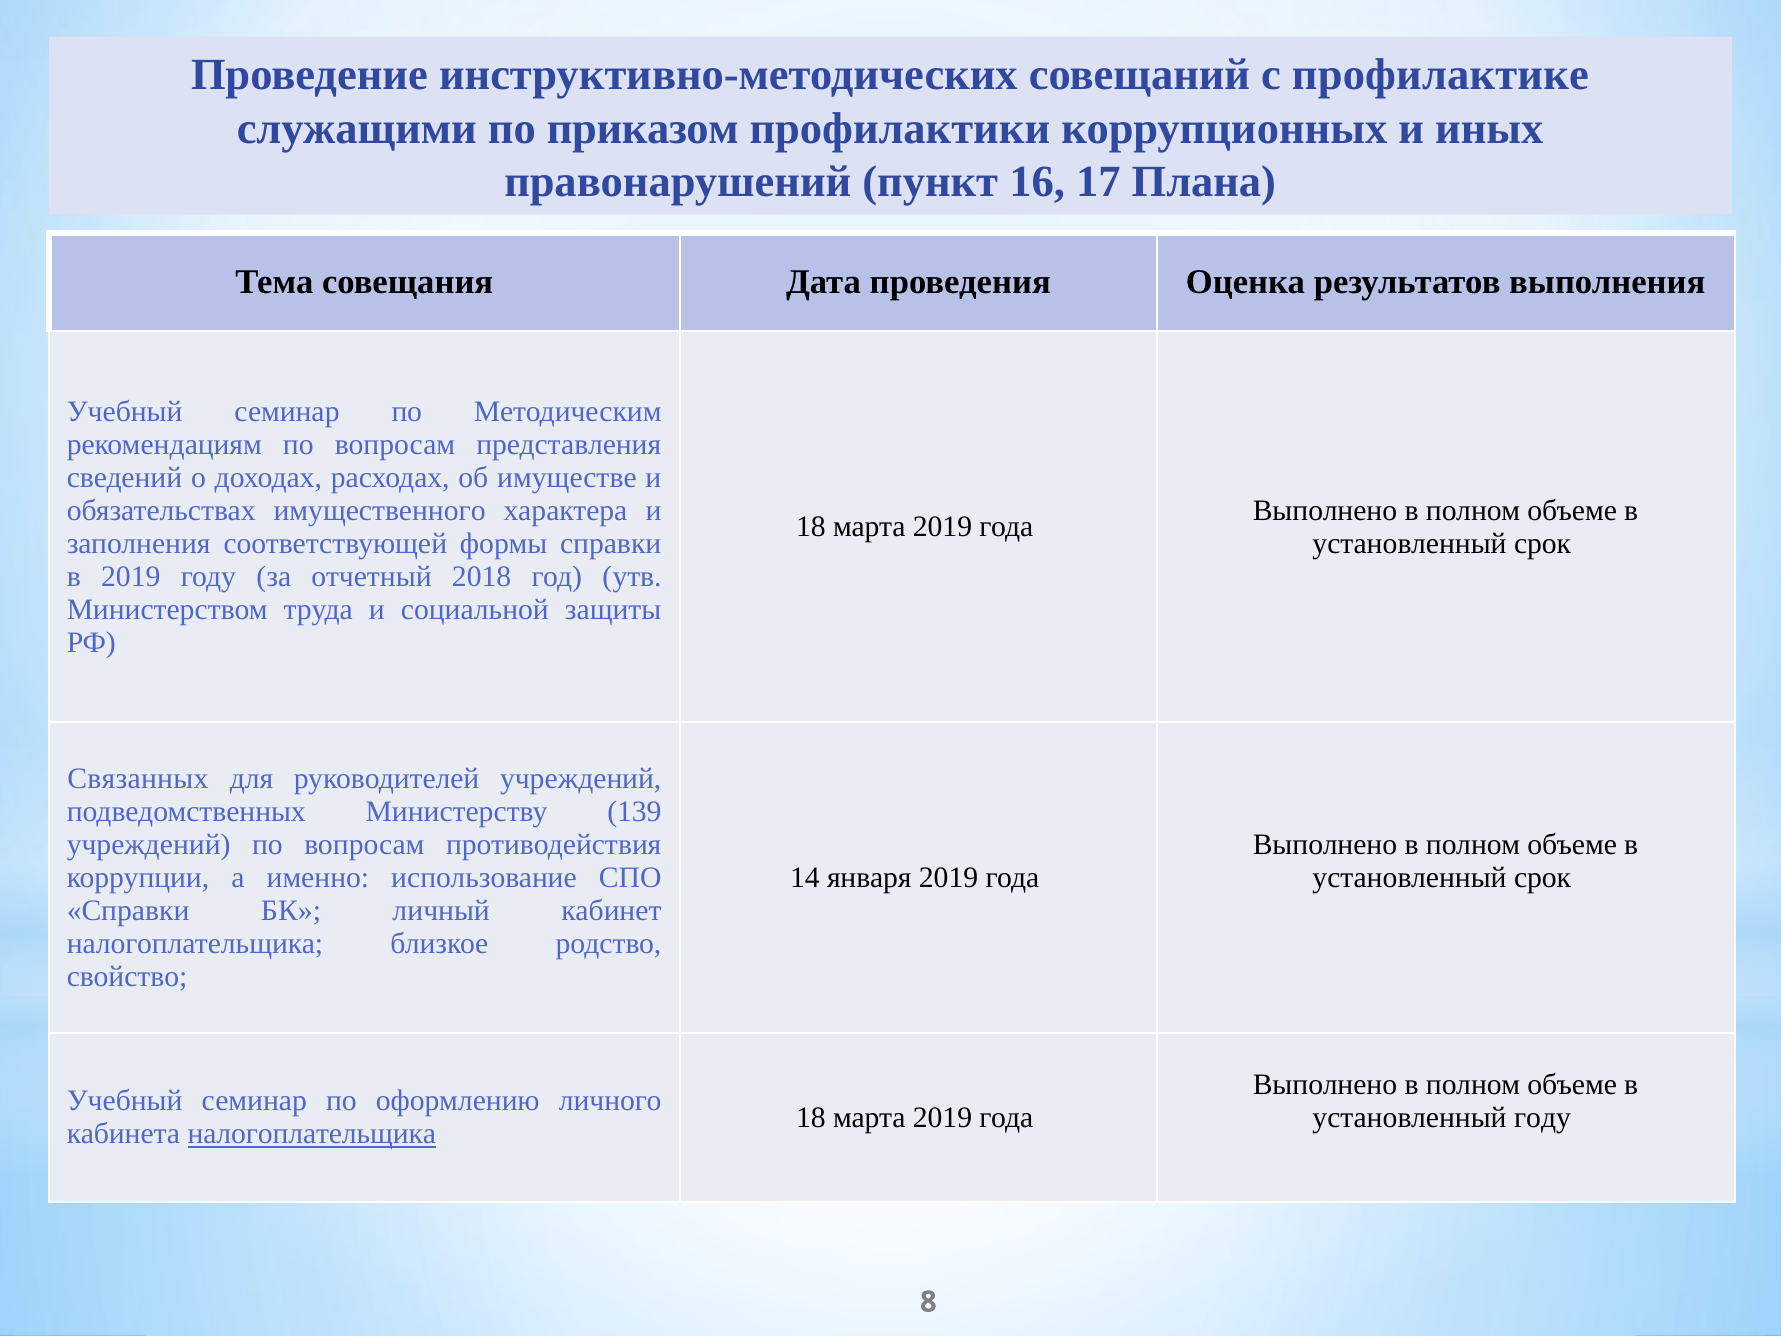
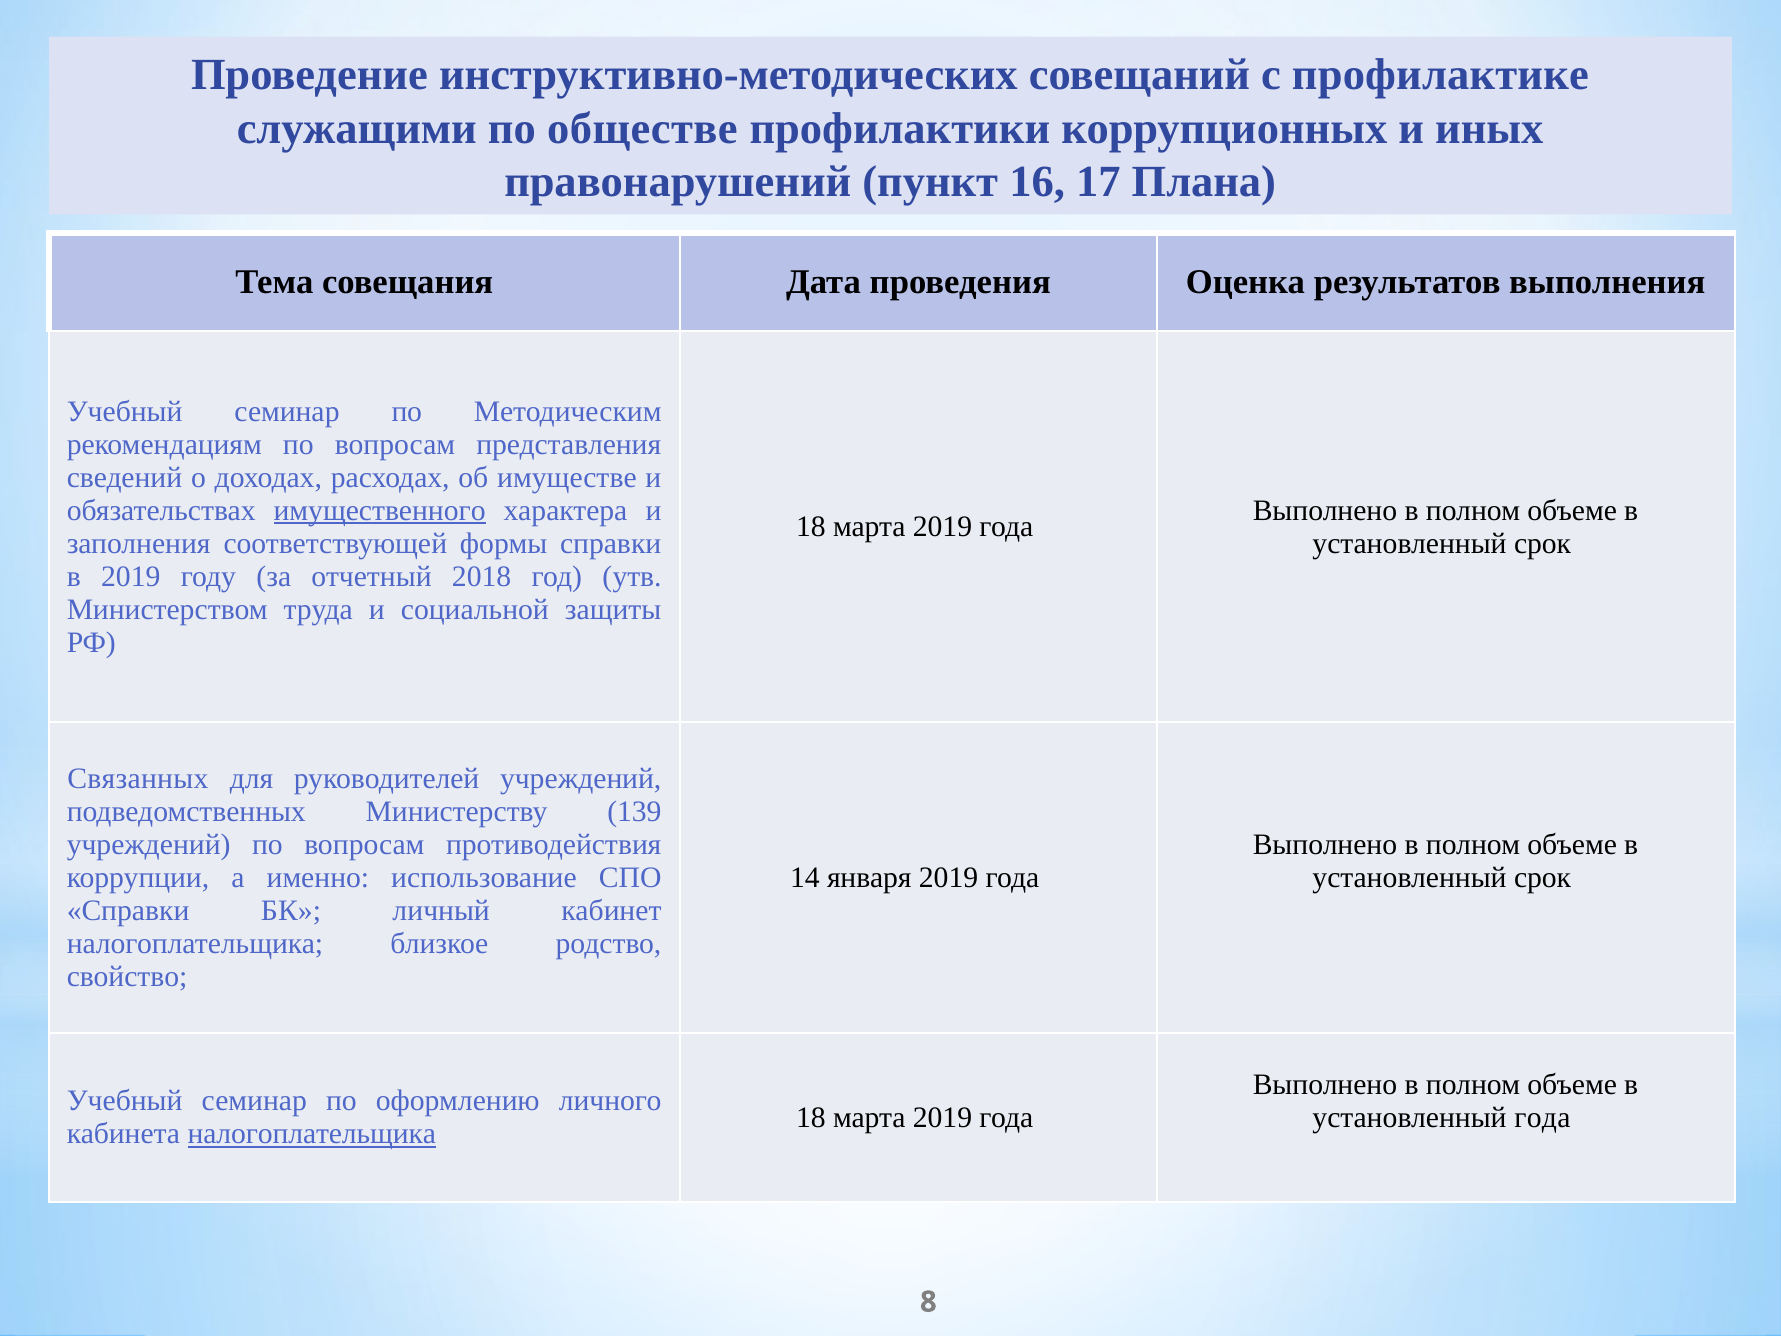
приказом: приказом -> обществе (642, 129)
имущественного underline: none -> present (380, 510)
установленный году: году -> года (1542, 1117)
